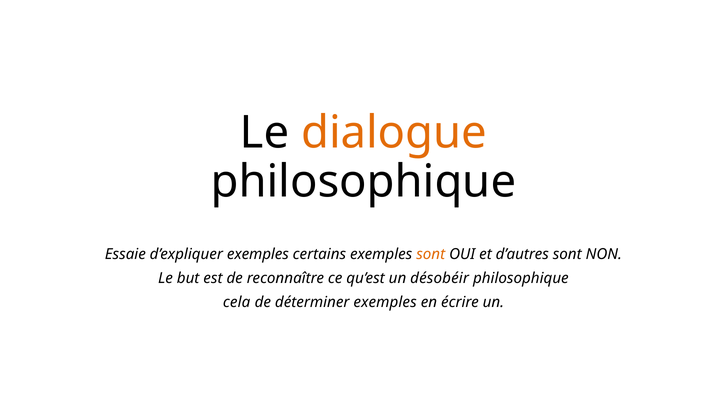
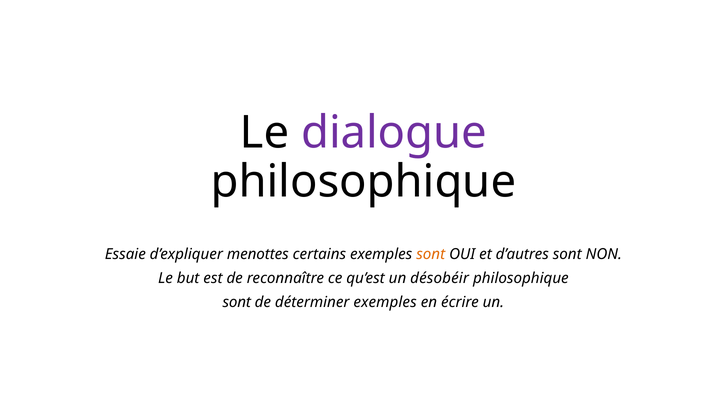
dialogue colour: orange -> purple (394, 133)
d’expliquer exemples: exemples -> menottes (258, 254)
cela: cela -> sont (237, 302)
